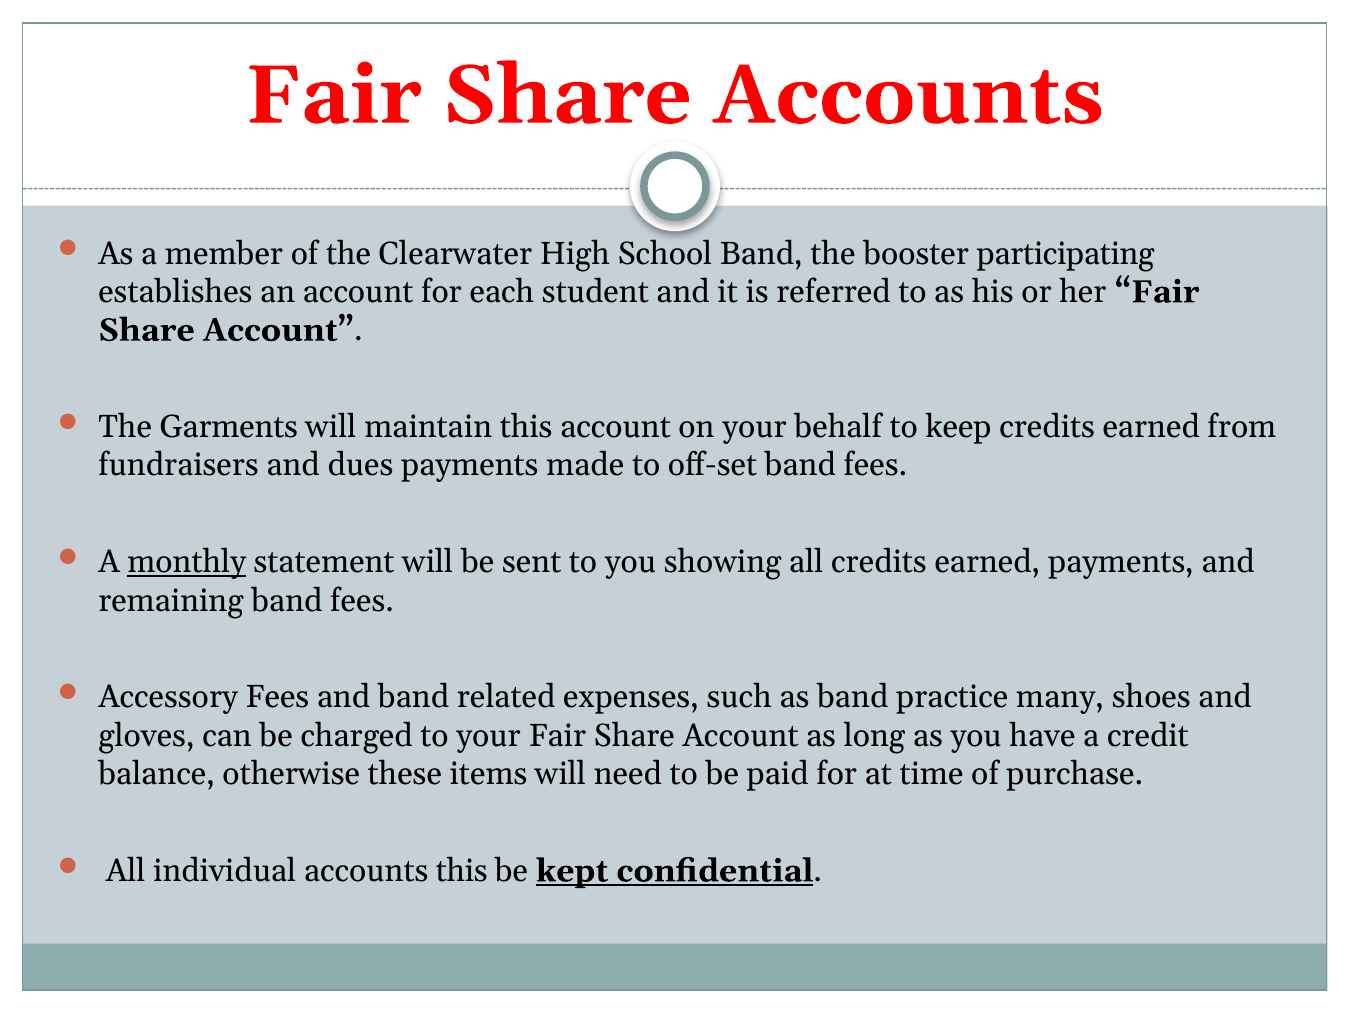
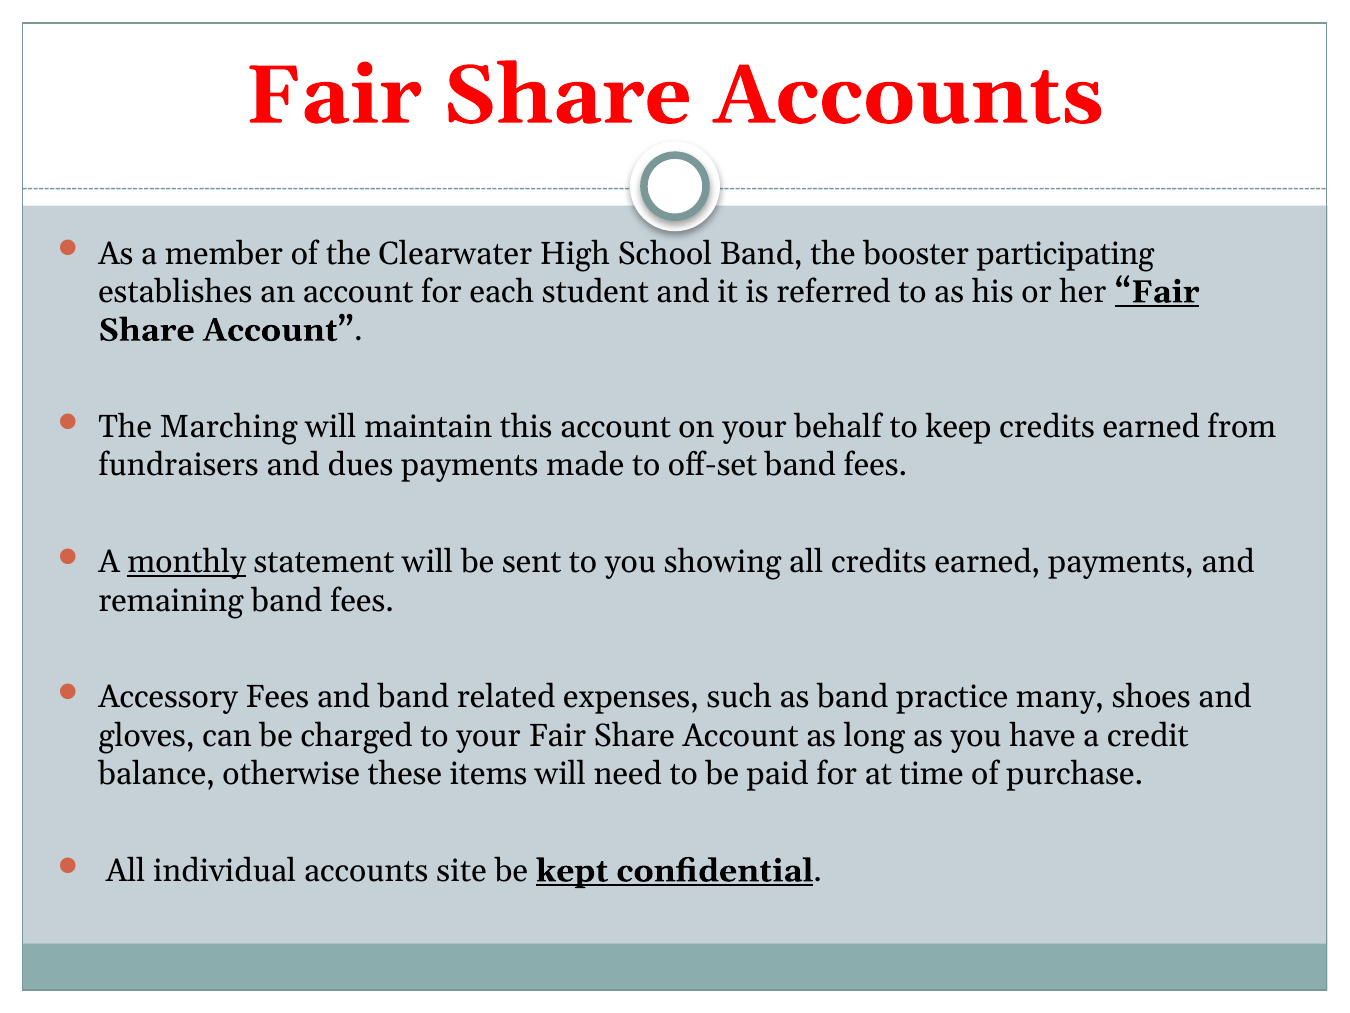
Fair underline: none -> present (1157, 292)
Garments: Garments -> Marching (229, 427)
accounts this: this -> site (462, 870)
